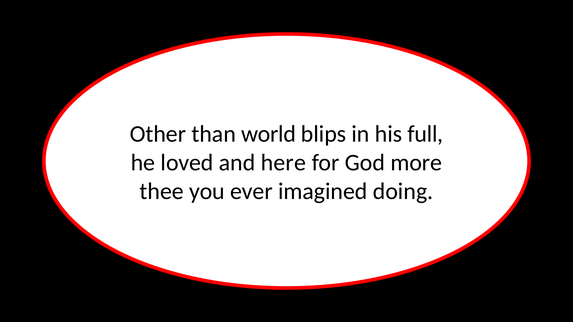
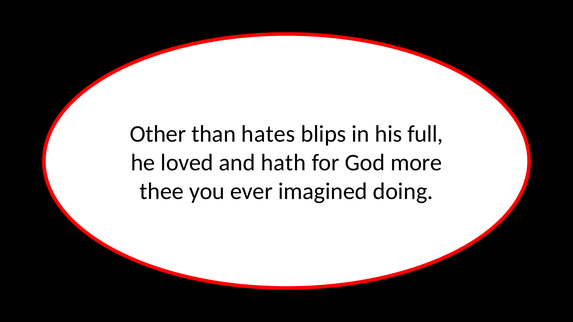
world: world -> hates (268, 134)
here: here -> hath (283, 163)
